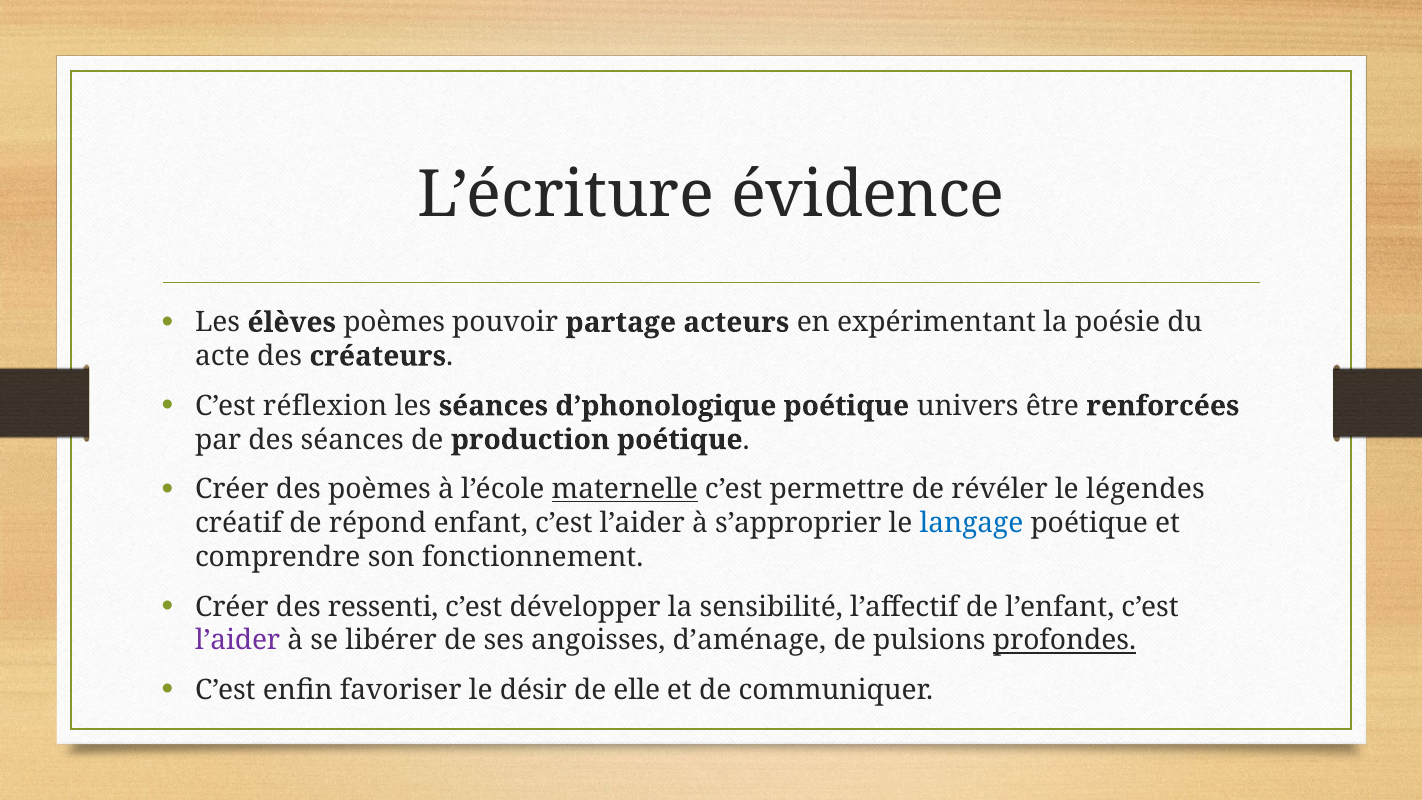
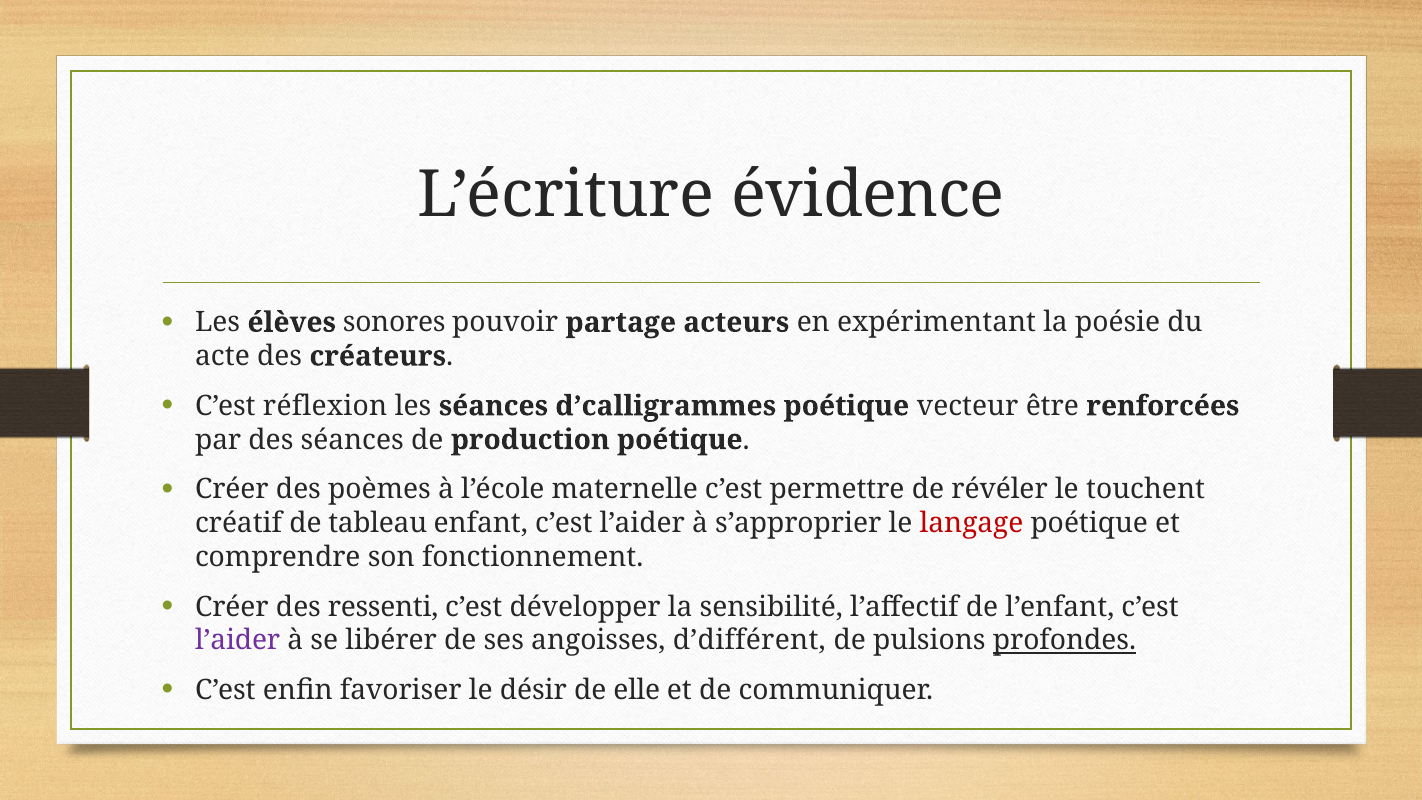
élèves poèmes: poèmes -> sonores (394, 322)
d’phonologique: d’phonologique -> d’calligrammes (666, 406)
univers: univers -> vecteur (968, 406)
maternelle underline: present -> none (625, 489)
légendes: légendes -> touchent (1146, 489)
répond: répond -> tableau (378, 523)
langage colour: blue -> red (971, 523)
d’aménage: d’aménage -> d’différent (749, 640)
